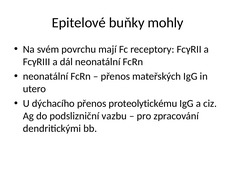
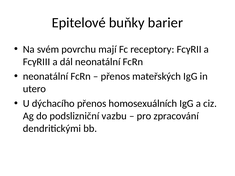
mohly: mohly -> barier (165, 23)
proteolytickému: proteolytickému -> homosexuálních (143, 104)
